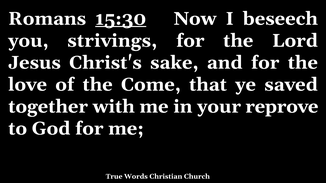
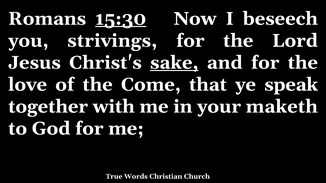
sake underline: none -> present (174, 63)
saved: saved -> speak (291, 85)
reprove: reprove -> maketh (282, 107)
